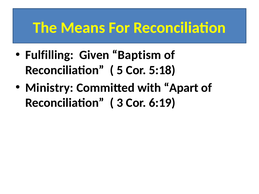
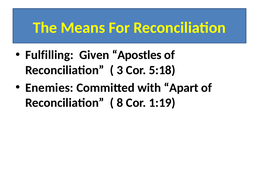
Baptism: Baptism -> Apostles (137, 55)
5: 5 -> 3 (120, 70)
Ministry: Ministry -> Enemies (49, 88)
3: 3 -> 8 (120, 103)
6:19: 6:19 -> 1:19 (162, 103)
